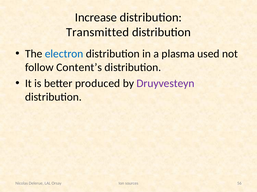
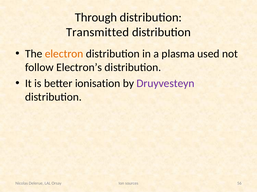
Increase: Increase -> Through (96, 17)
electron colour: blue -> orange (64, 54)
Content’s: Content’s -> Electron’s (79, 68)
produced: produced -> ionisation (98, 84)
